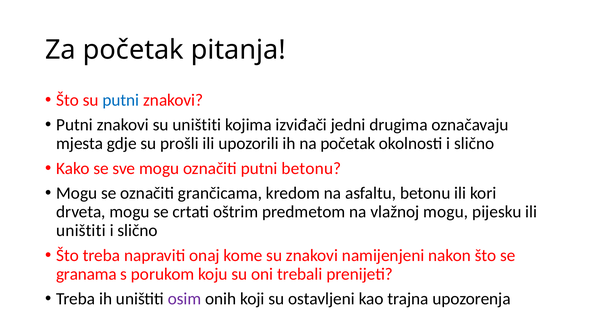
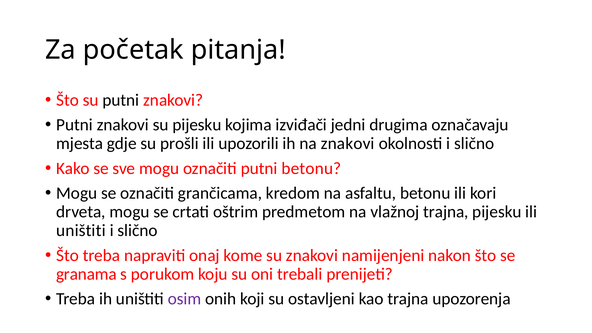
putni colour: blue -> black (121, 100)
su uništiti: uništiti -> pijesku (197, 125)
na početak: početak -> znakovi (348, 144)
vlažnoj mogu: mogu -> trajna (446, 212)
